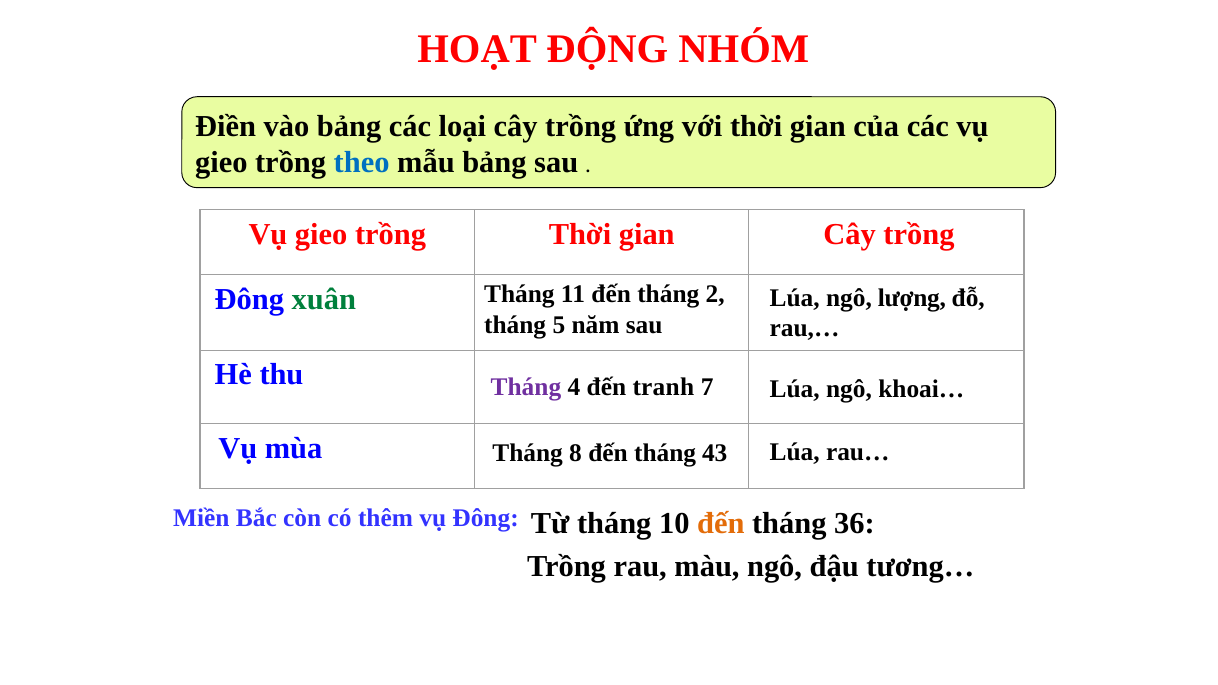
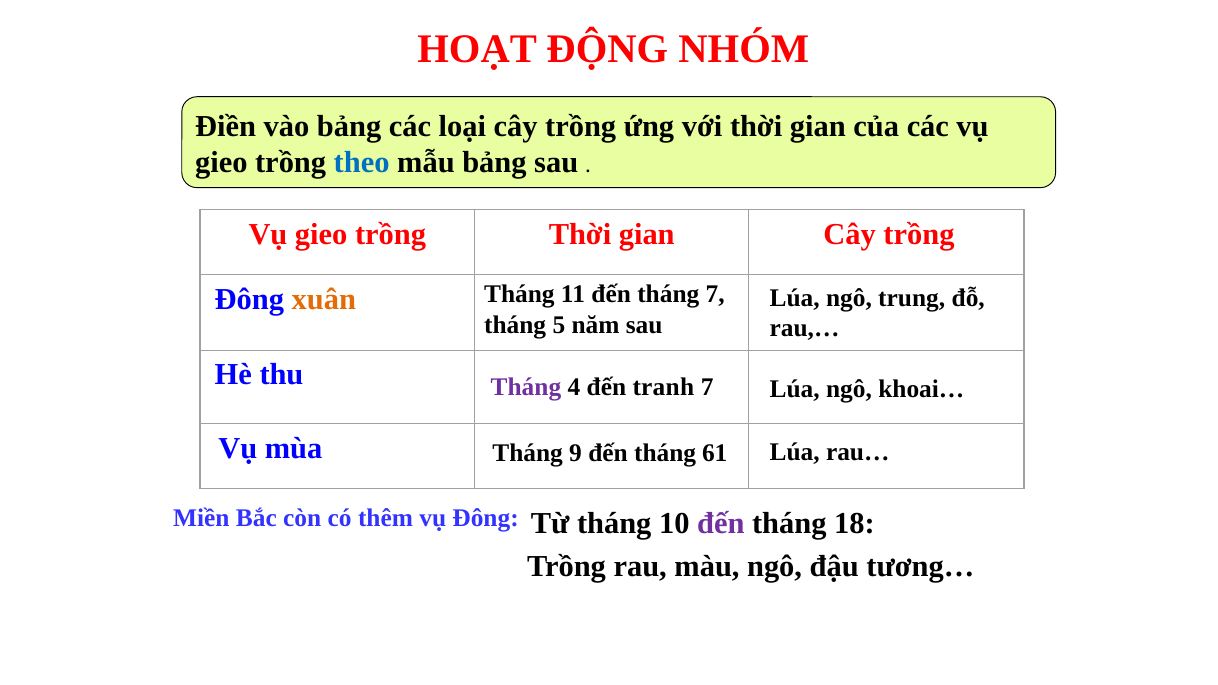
tháng 2: 2 -> 7 (715, 295)
xuân colour: green -> orange (324, 299)
lượng: lượng -> trung (912, 298)
8: 8 -> 9 (576, 453)
43: 43 -> 61 (715, 453)
đến colour: orange -> purple (721, 523)
36: 36 -> 18 (854, 523)
